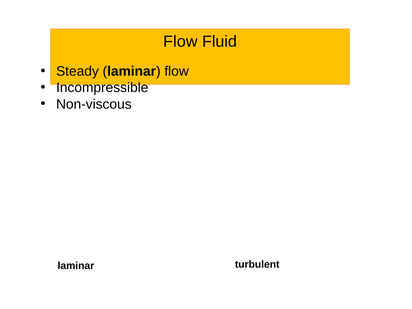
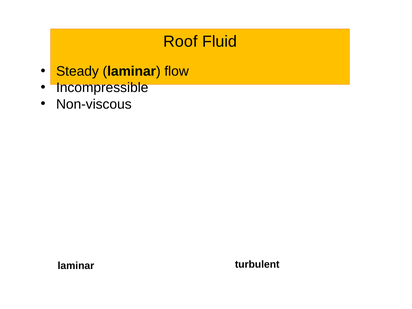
Flow: Flow -> Roof (180, 42)
